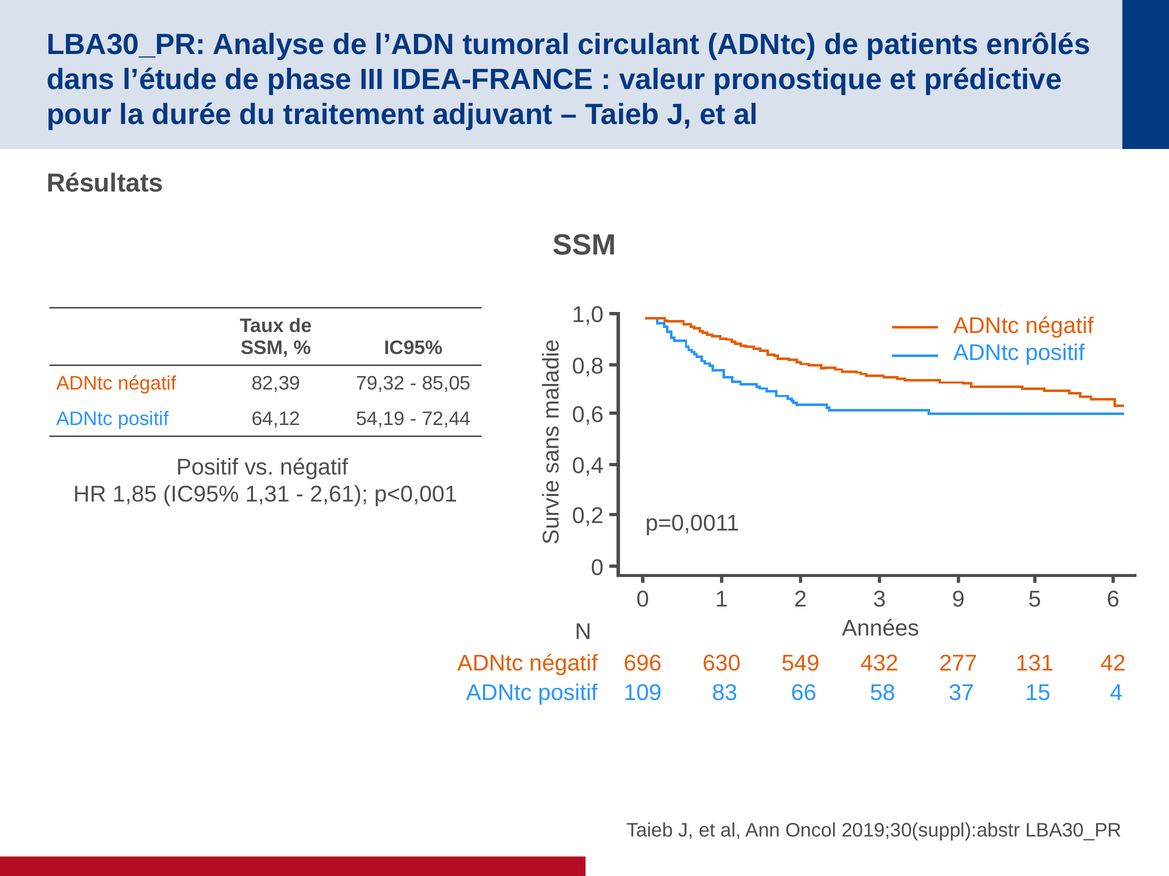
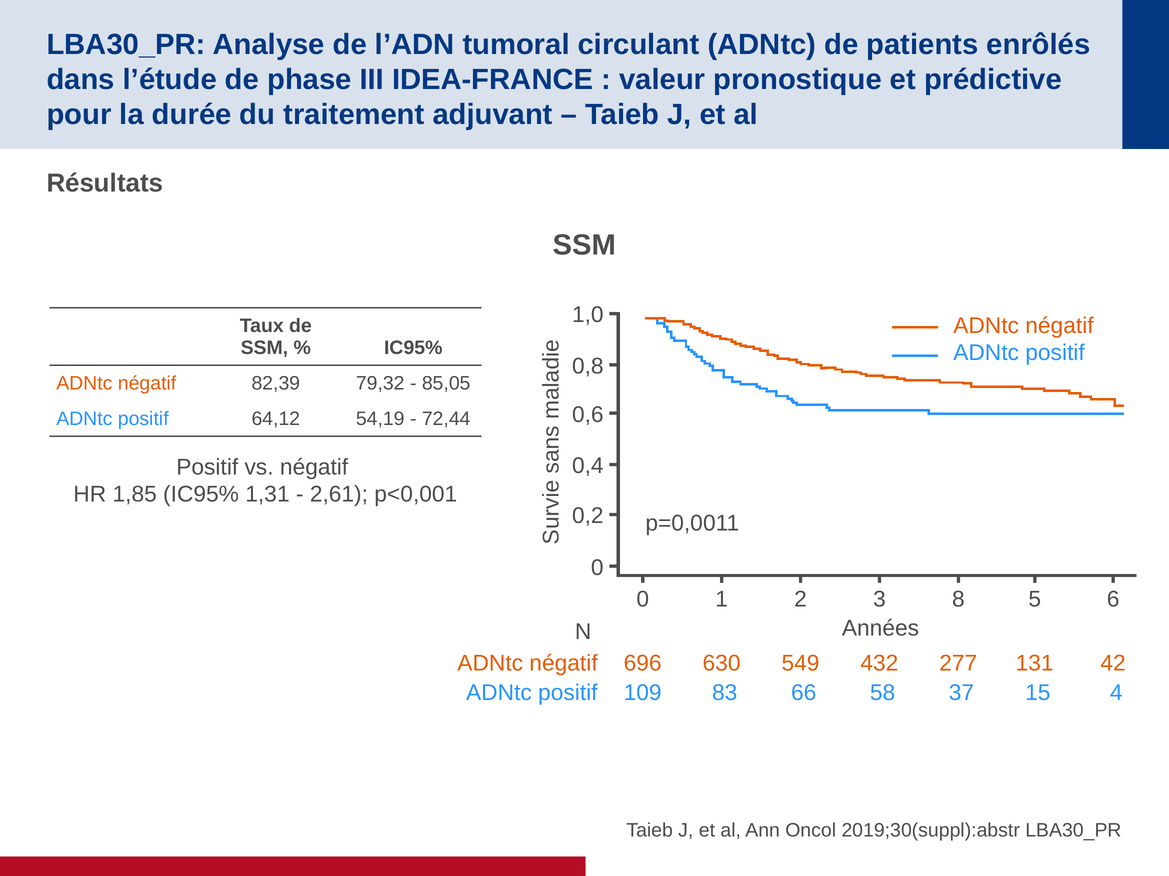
9: 9 -> 8 (958, 600)
